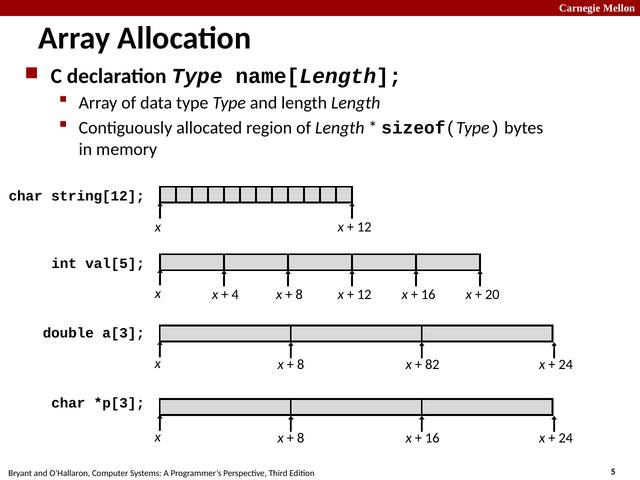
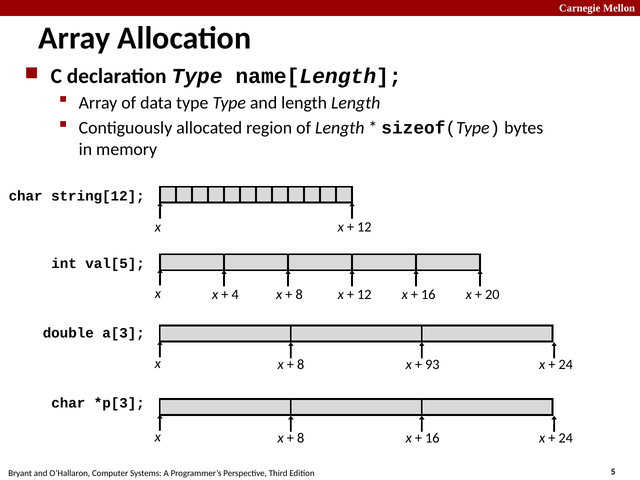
82: 82 -> 93 (432, 365)
